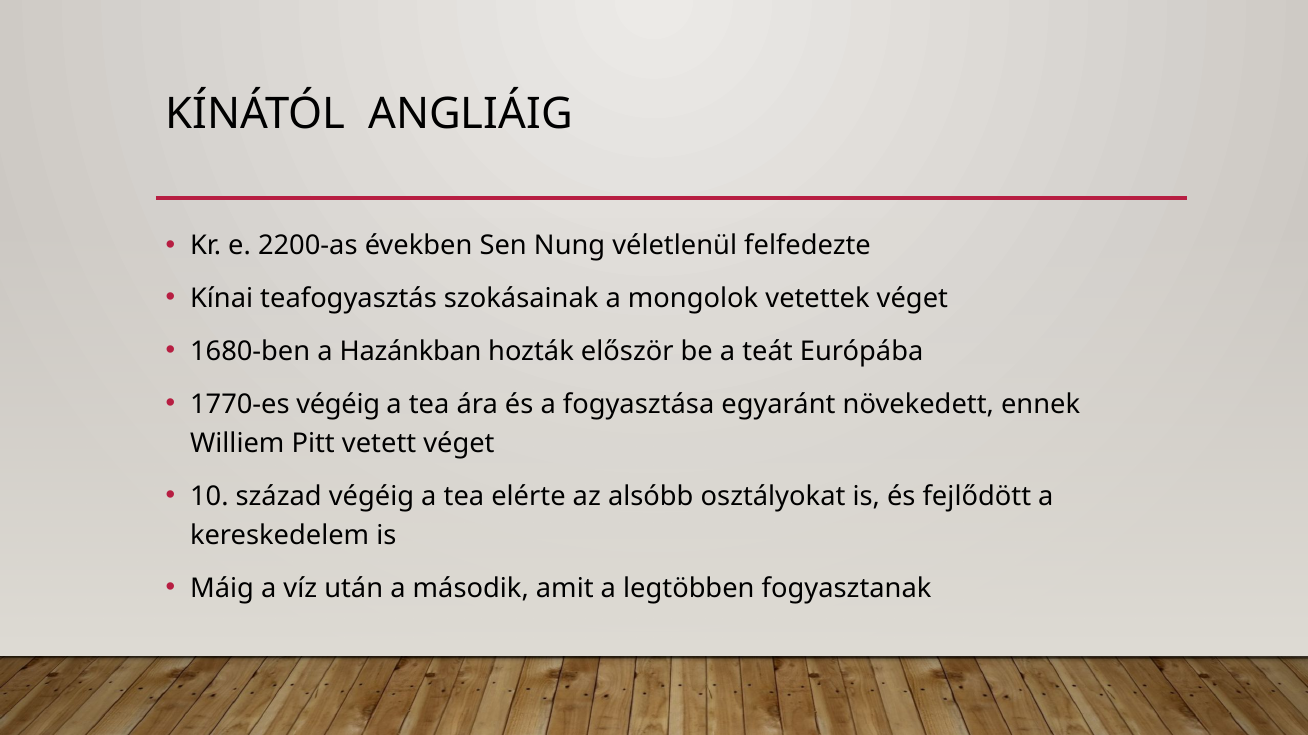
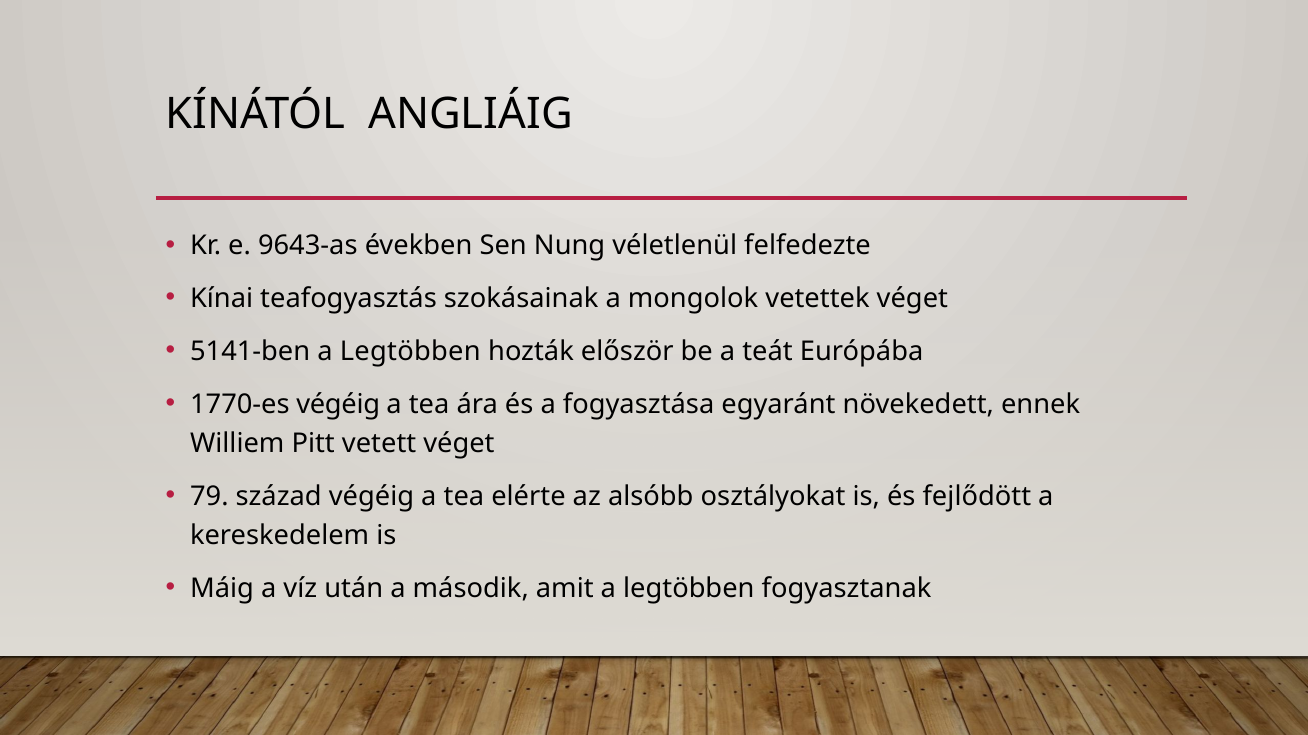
2200-as: 2200-as -> 9643-as (308, 246)
1680-ben: 1680-ben -> 5141-ben (250, 352)
Hazánkban: Hazánkban -> Legtöbben (410, 352)
10: 10 -> 79 (209, 497)
